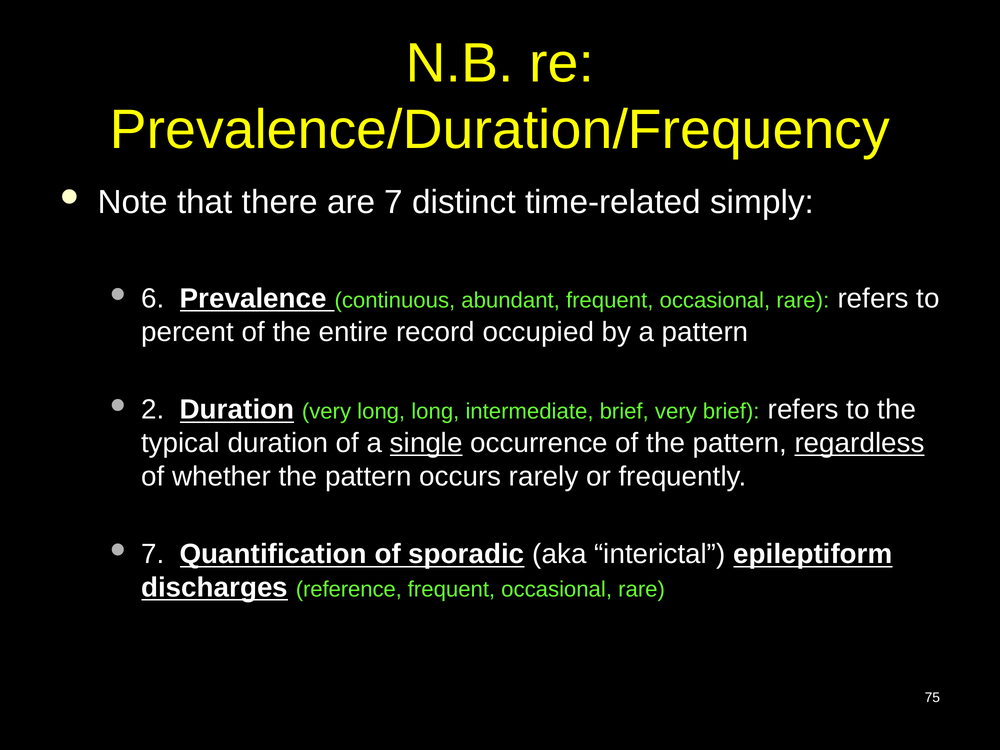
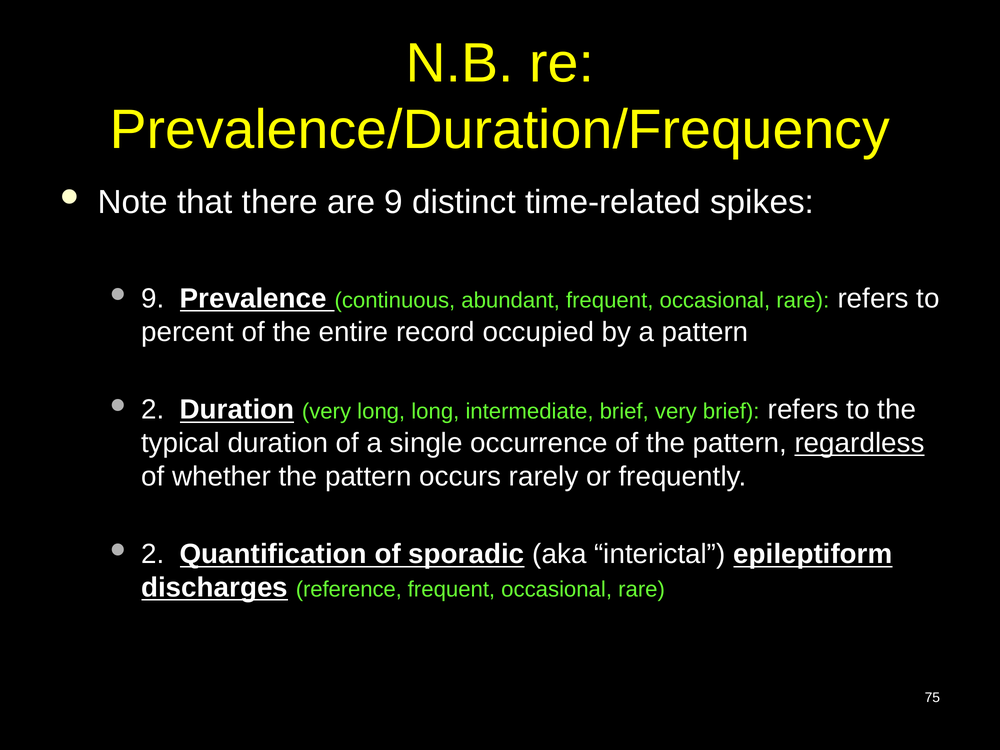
are 7: 7 -> 9 (394, 202)
simply: simply -> spikes (762, 202)
6: 6 -> 9 (153, 299)
single underline: present -> none (426, 443)
7: 7 -> 2 (153, 554)
